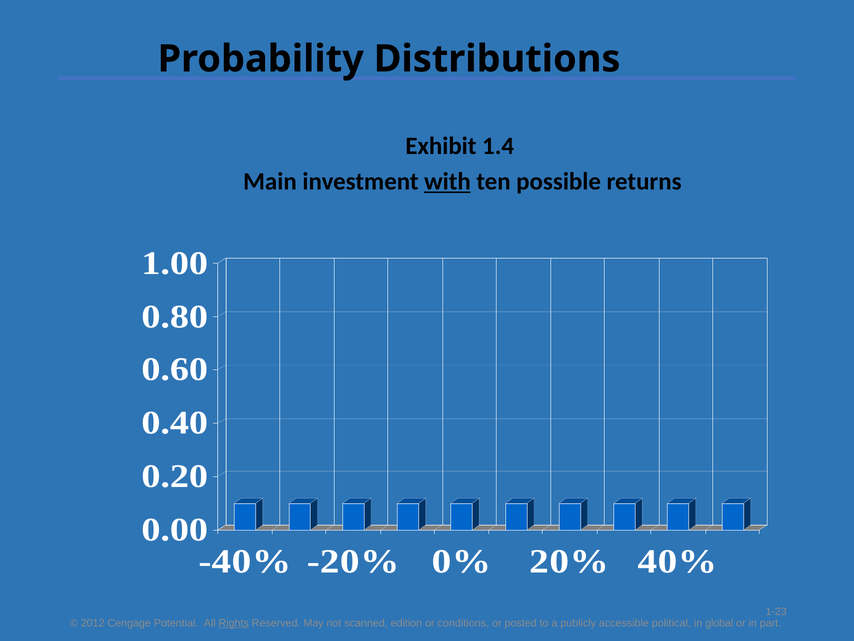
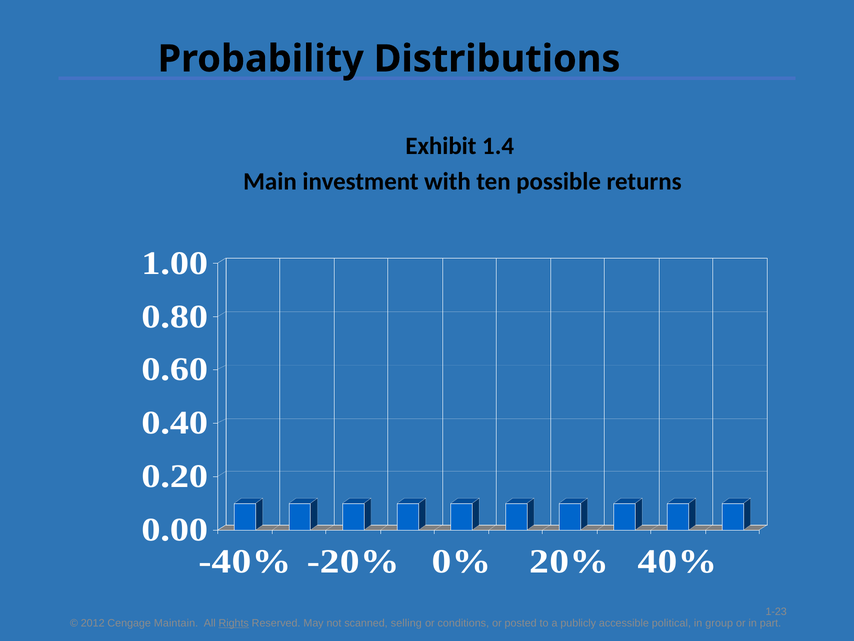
with underline: present -> none (447, 181)
Potential: Potential -> Maintain (176, 623)
edition: edition -> selling (406, 623)
global: global -> group (719, 623)
